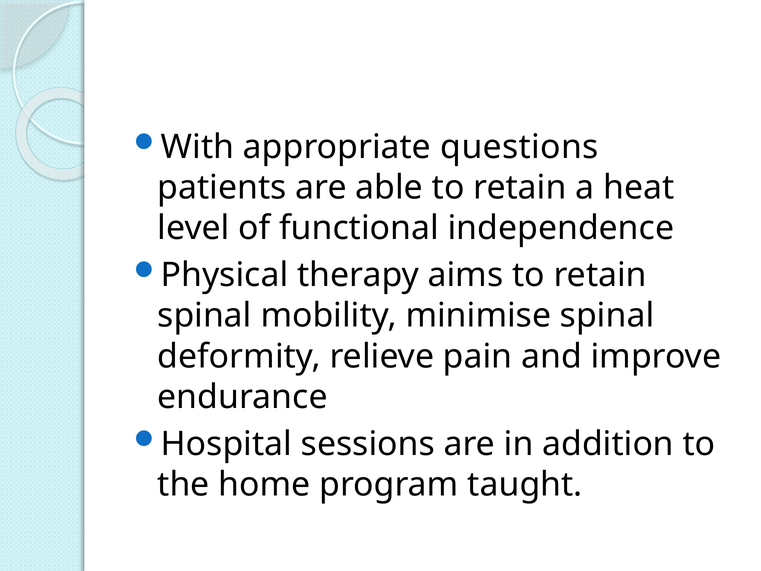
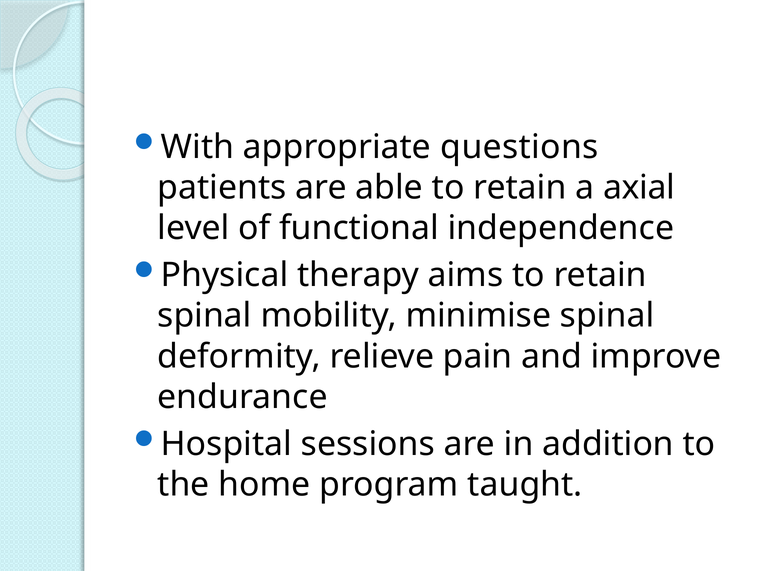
heat: heat -> axial (639, 188)
